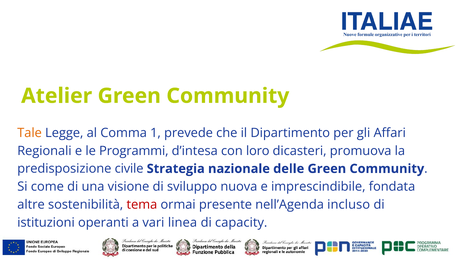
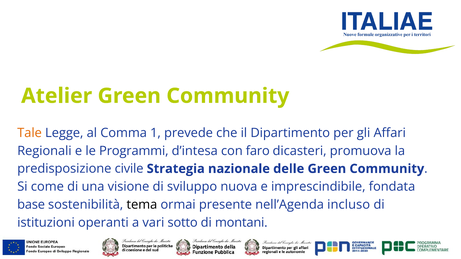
loro: loro -> faro (258, 151)
altre: altre -> base (31, 205)
tema colour: red -> black (142, 205)
linea: linea -> sotto (183, 223)
capacity: capacity -> montani (241, 223)
